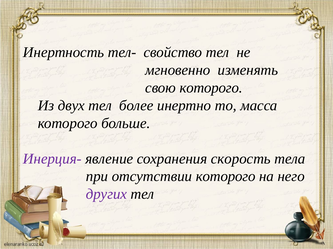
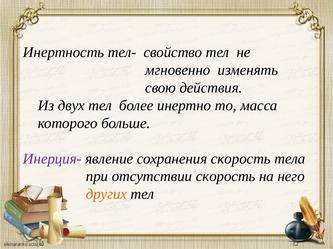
свою которого: которого -> действия (211, 88)
отсутствии которого: которого -> скорость (226, 177)
других colour: purple -> orange (106, 195)
